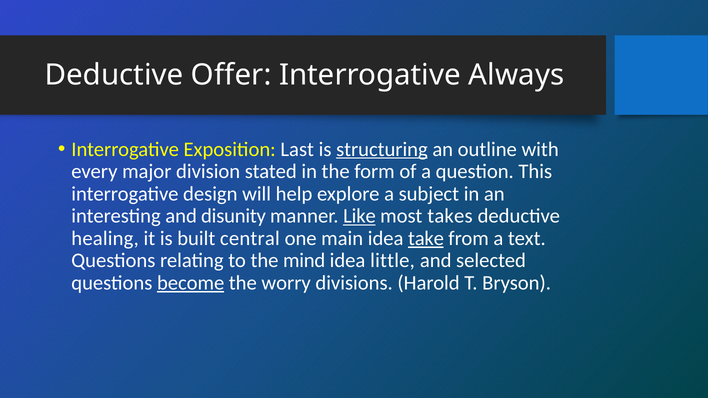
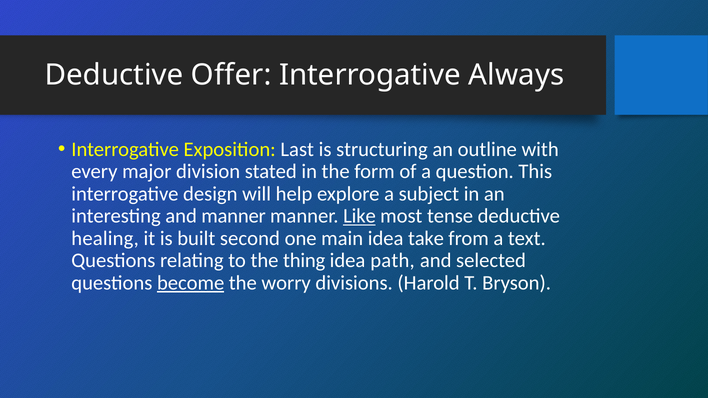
structuring underline: present -> none (382, 149)
and disunity: disunity -> manner (234, 216)
takes: takes -> tense (450, 216)
central: central -> second (250, 238)
take underline: present -> none (426, 238)
mind: mind -> thing (304, 261)
little: little -> path (393, 261)
